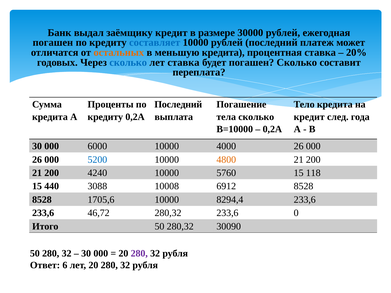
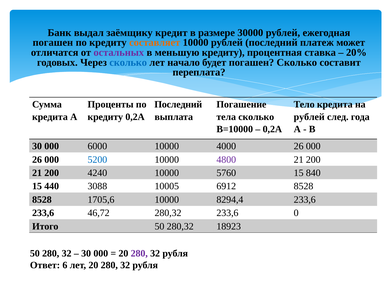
составляет colour: blue -> orange (155, 43)
остальных colour: orange -> purple (119, 53)
меньшую кредита: кредита -> кредиту (223, 53)
лет ставка: ставка -> начало (184, 62)
кредит: кредит -> рублей (309, 117)
4800 colour: orange -> purple (226, 160)
118: 118 -> 840 (313, 173)
10008: 10008 -> 10005 (167, 186)
30090: 30090 -> 18923 (229, 227)
